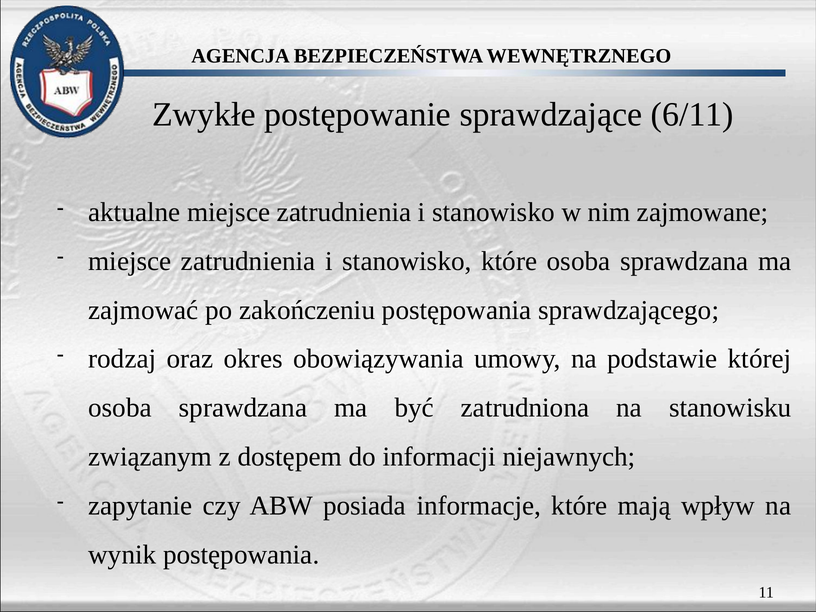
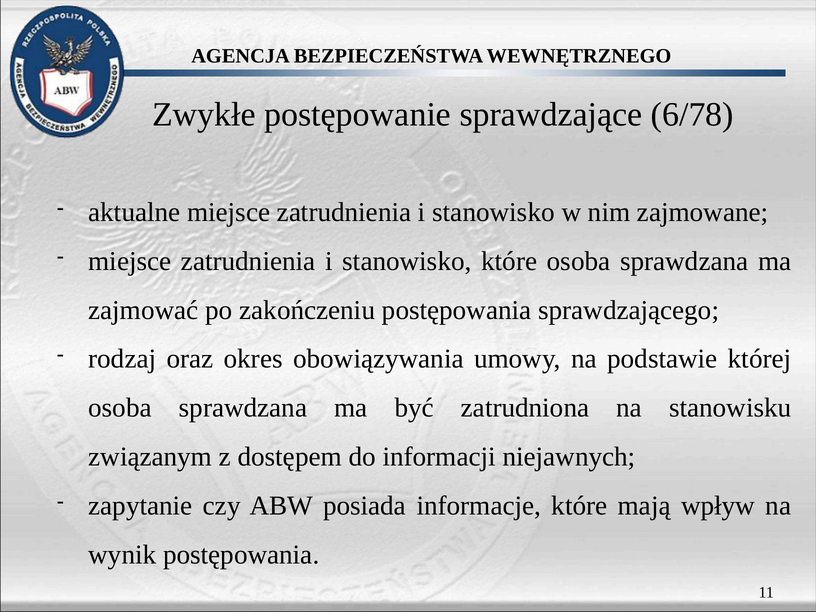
6/11: 6/11 -> 6/78 (692, 114)
